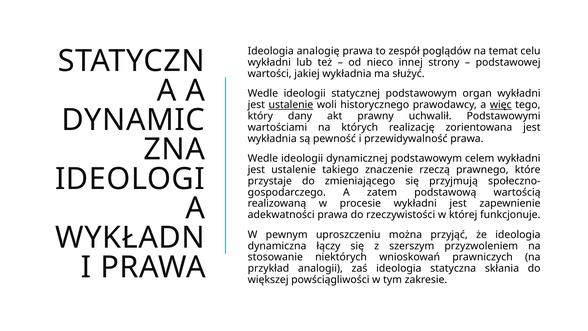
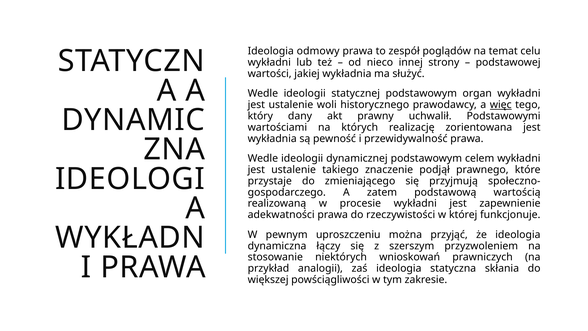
analogię: analogię -> odmowy (318, 51)
ustalenie underline: present -> none (291, 105)
rzeczą: rzeczą -> podjął (435, 170)
